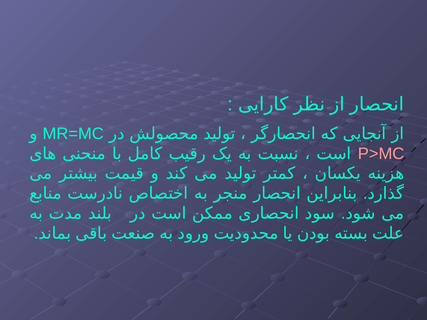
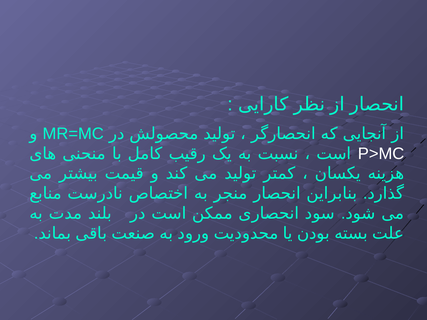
P>MC colour: pink -> white (381, 154)
